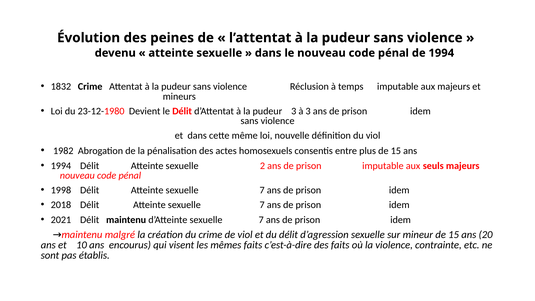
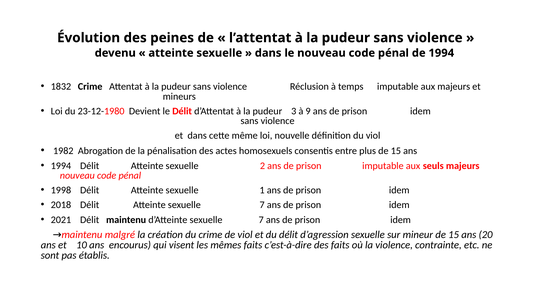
à 3: 3 -> 9 (308, 111)
7: 7 -> 1 (262, 190)
